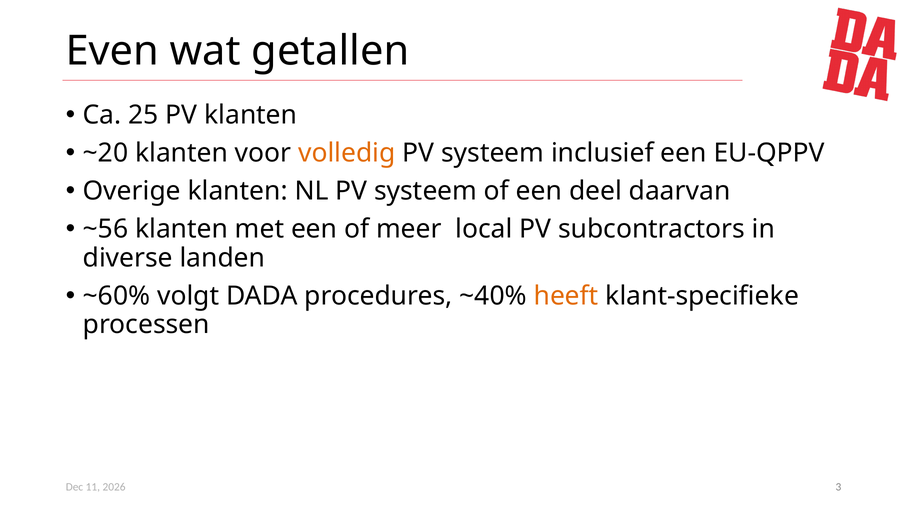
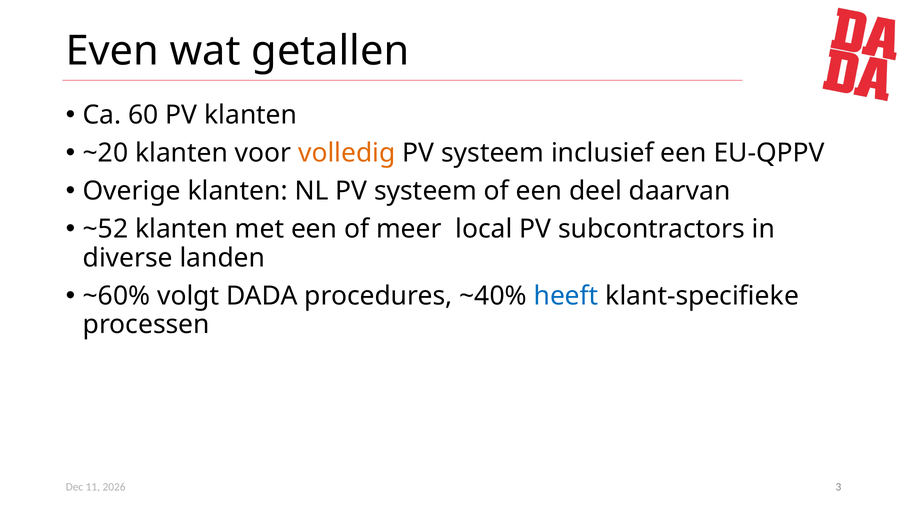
25: 25 -> 60 (143, 115)
~56: ~56 -> ~52 (105, 229)
heeft colour: orange -> blue (566, 296)
